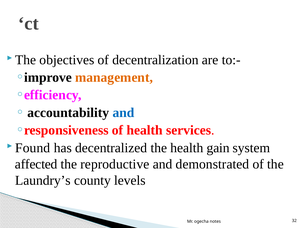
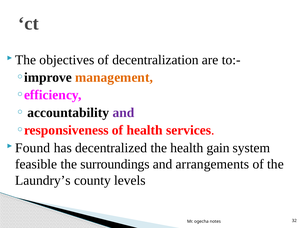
and colour: blue -> purple (123, 113)
affected: affected -> feasible (36, 164)
reproductive: reproductive -> surroundings (115, 164)
demonstrated: demonstrated -> arrangements (212, 164)
